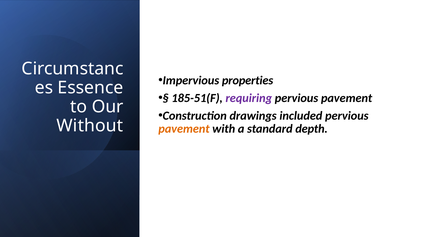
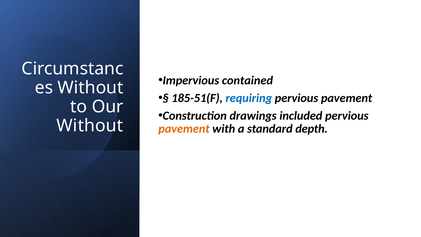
properties: properties -> contained (247, 80)
Essence: Essence -> Without (91, 88)
requiring colour: purple -> blue (249, 98)
